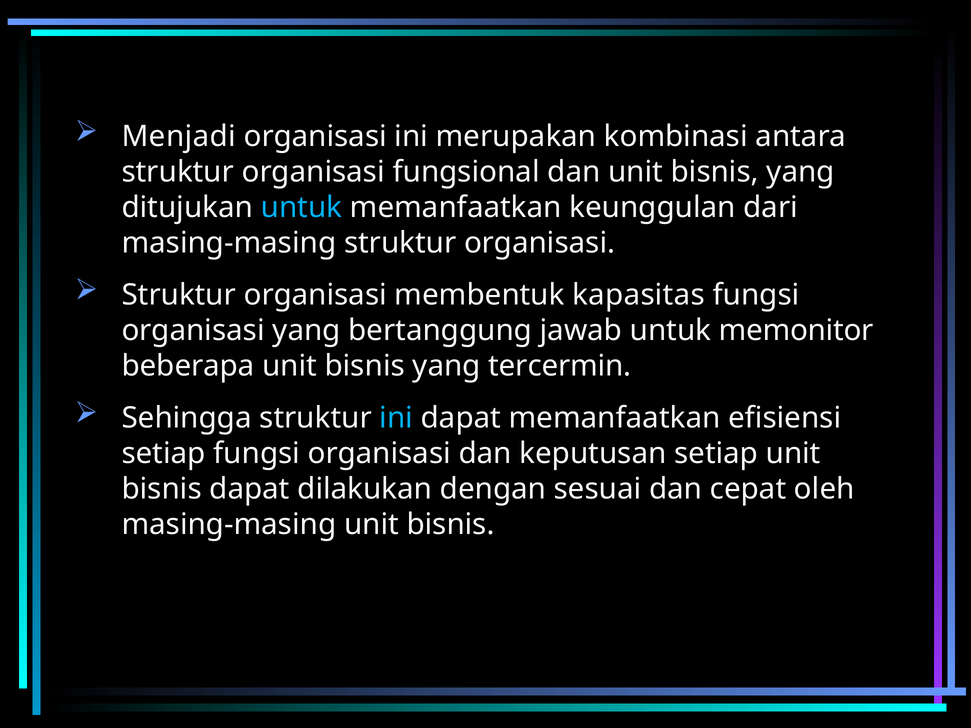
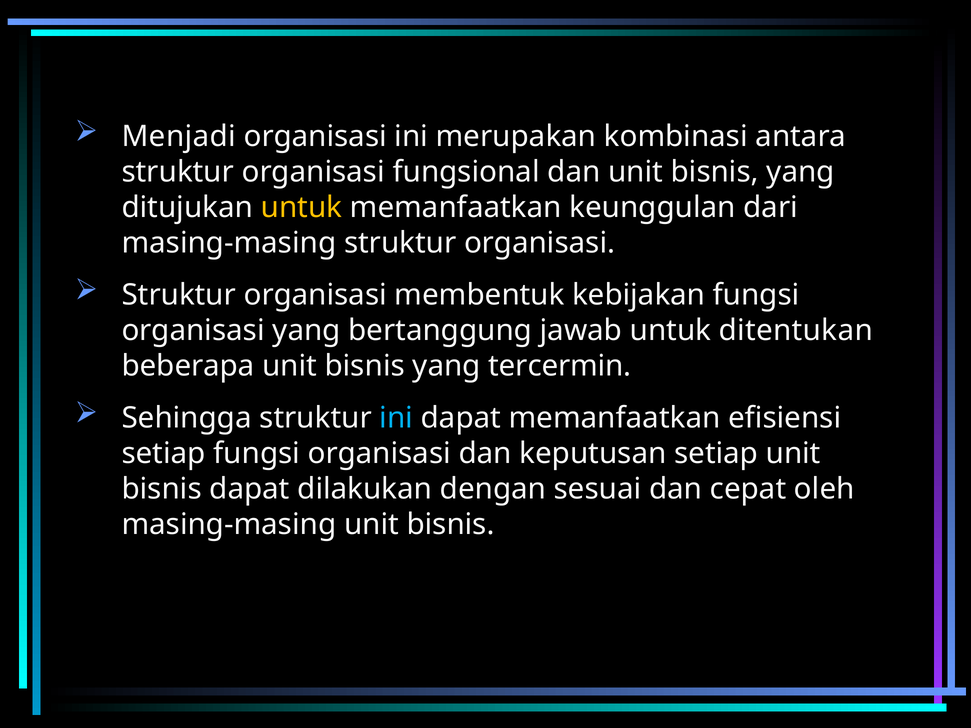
untuk colour: light blue -> yellow (302, 208)
kapasitas: kapasitas -> kebijakan (639, 295)
memonitor: memonitor -> ditentukan (796, 331)
